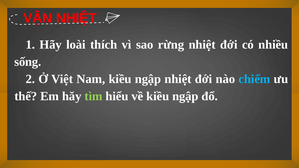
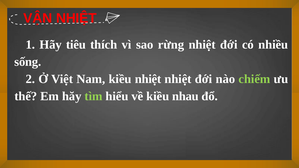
loài: loài -> tiêu (76, 45)
Nam kiều ngập: ngập -> nhiệt (148, 79)
chiếm colour: light blue -> light green (254, 79)
về kiều ngập: ngập -> nhau (185, 96)
